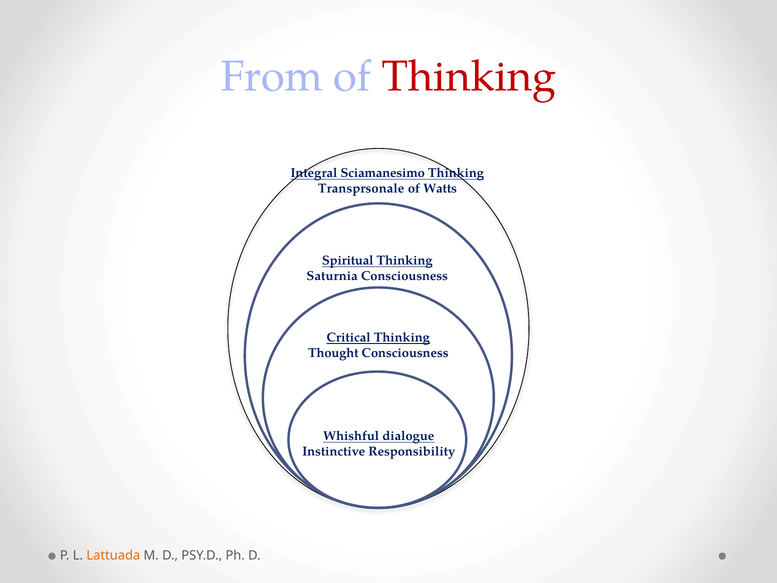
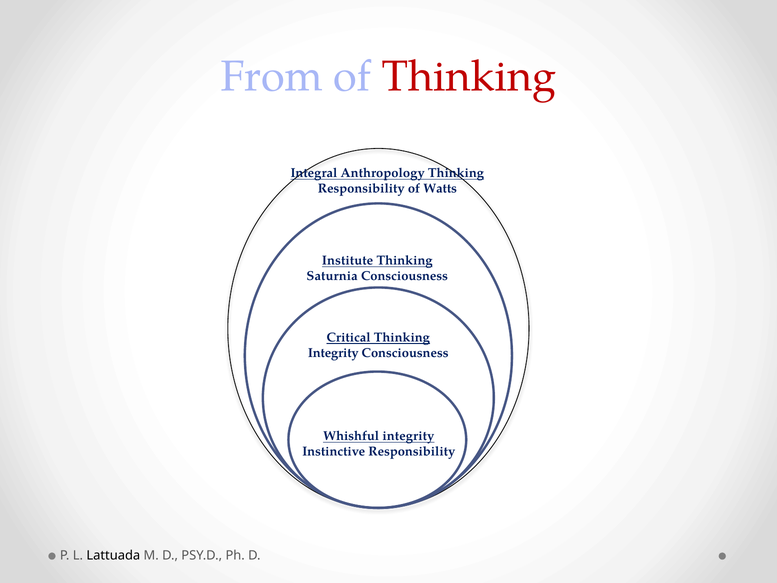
Sciamanesimo: Sciamanesimo -> Anthropology (383, 173)
Transprsonale: Transprsonale -> Responsibility (361, 189)
Spiritual: Spiritual -> Institute (348, 260)
Thought: Thought -> Integrity (333, 353)
Whishful dialogue: dialogue -> integrity (408, 436)
Lattuada colour: orange -> black (113, 555)
